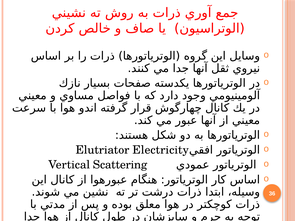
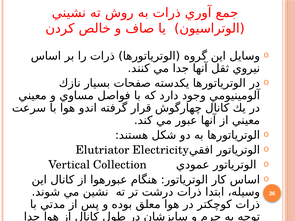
Scattering: Scattering -> Collection (120, 165)
